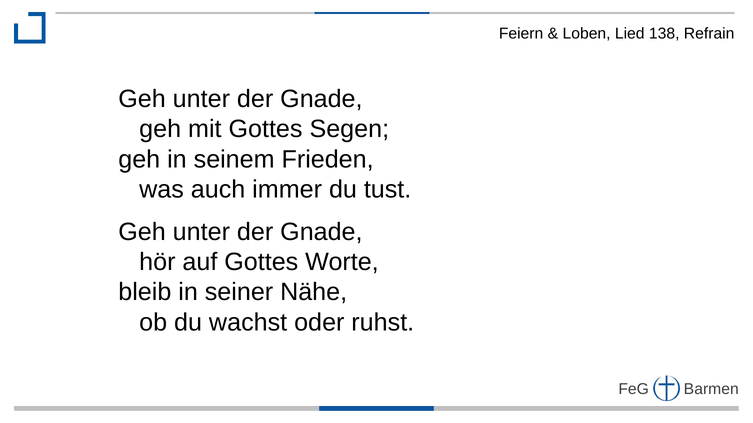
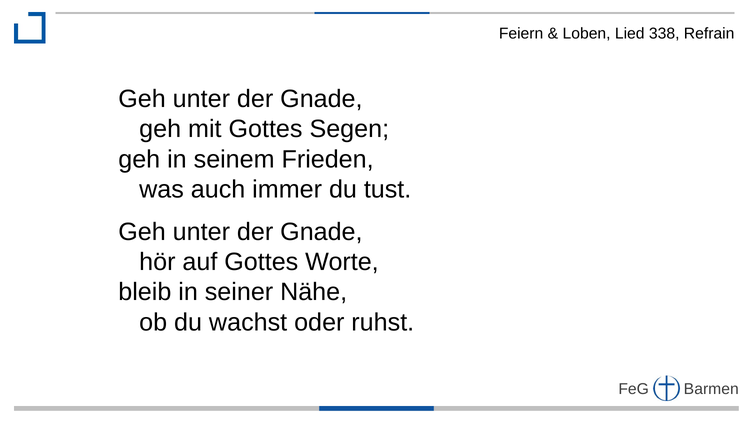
138: 138 -> 338 (664, 34)
